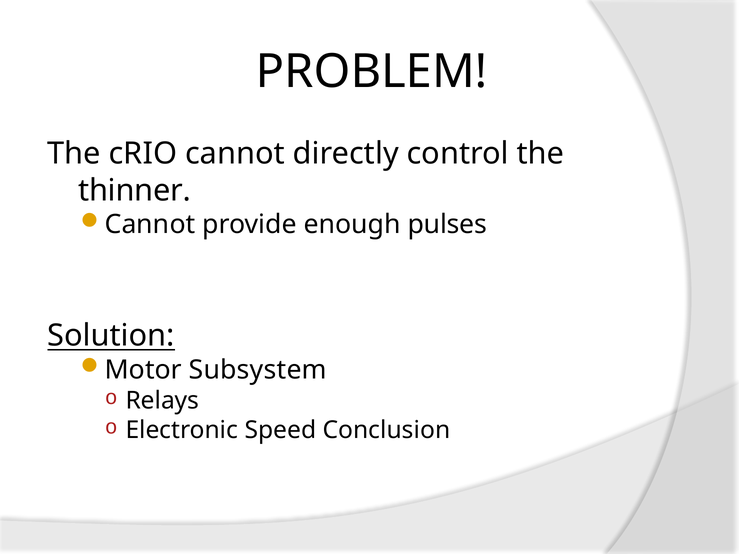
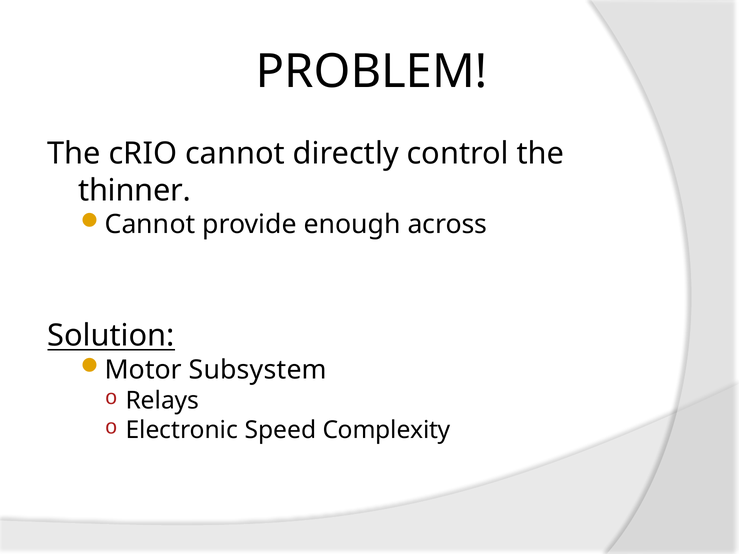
pulses: pulses -> across (447, 225)
Conclusion: Conclusion -> Complexity (387, 430)
